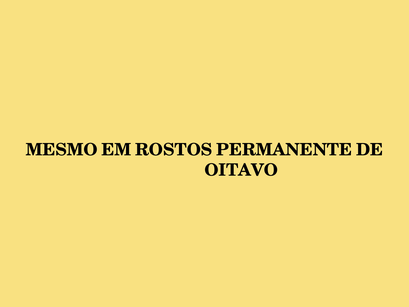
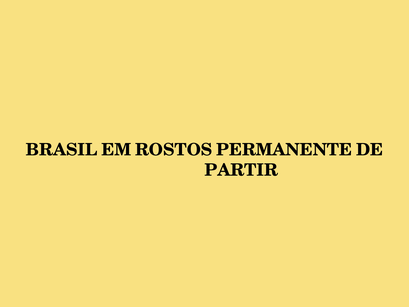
MESMO: MESMO -> BRASIL (62, 150)
OITAVO: OITAVO -> PARTIR (241, 170)
